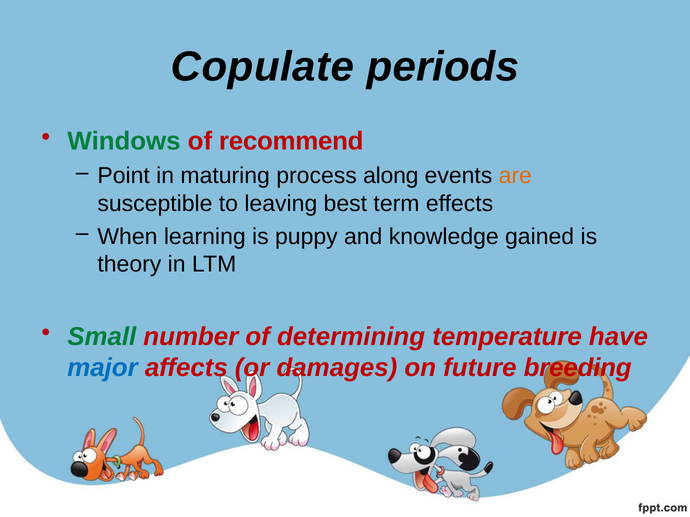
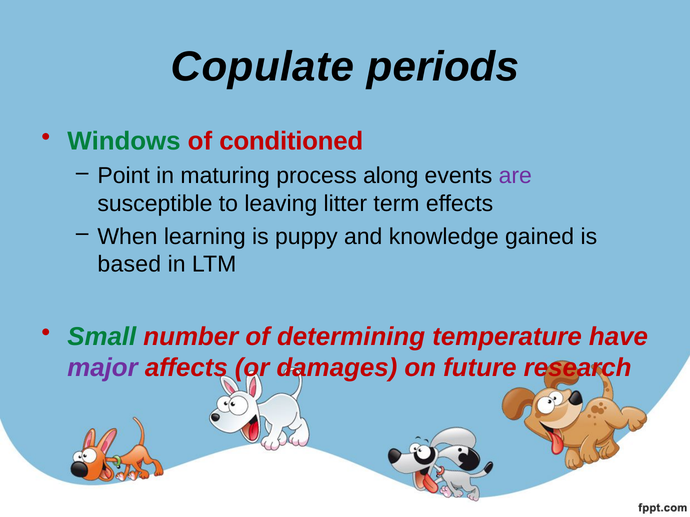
recommend: recommend -> conditioned (291, 142)
are colour: orange -> purple (515, 176)
best: best -> litter (345, 204)
theory: theory -> based (129, 264)
major colour: blue -> purple (103, 368)
breeding: breeding -> research (578, 368)
